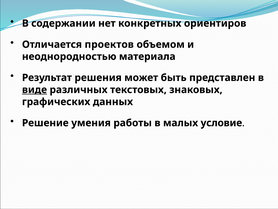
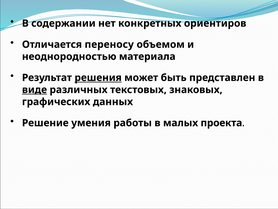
проектов: проектов -> переносу (109, 44)
решения underline: none -> present (98, 77)
условие: условие -> проекта (221, 123)
